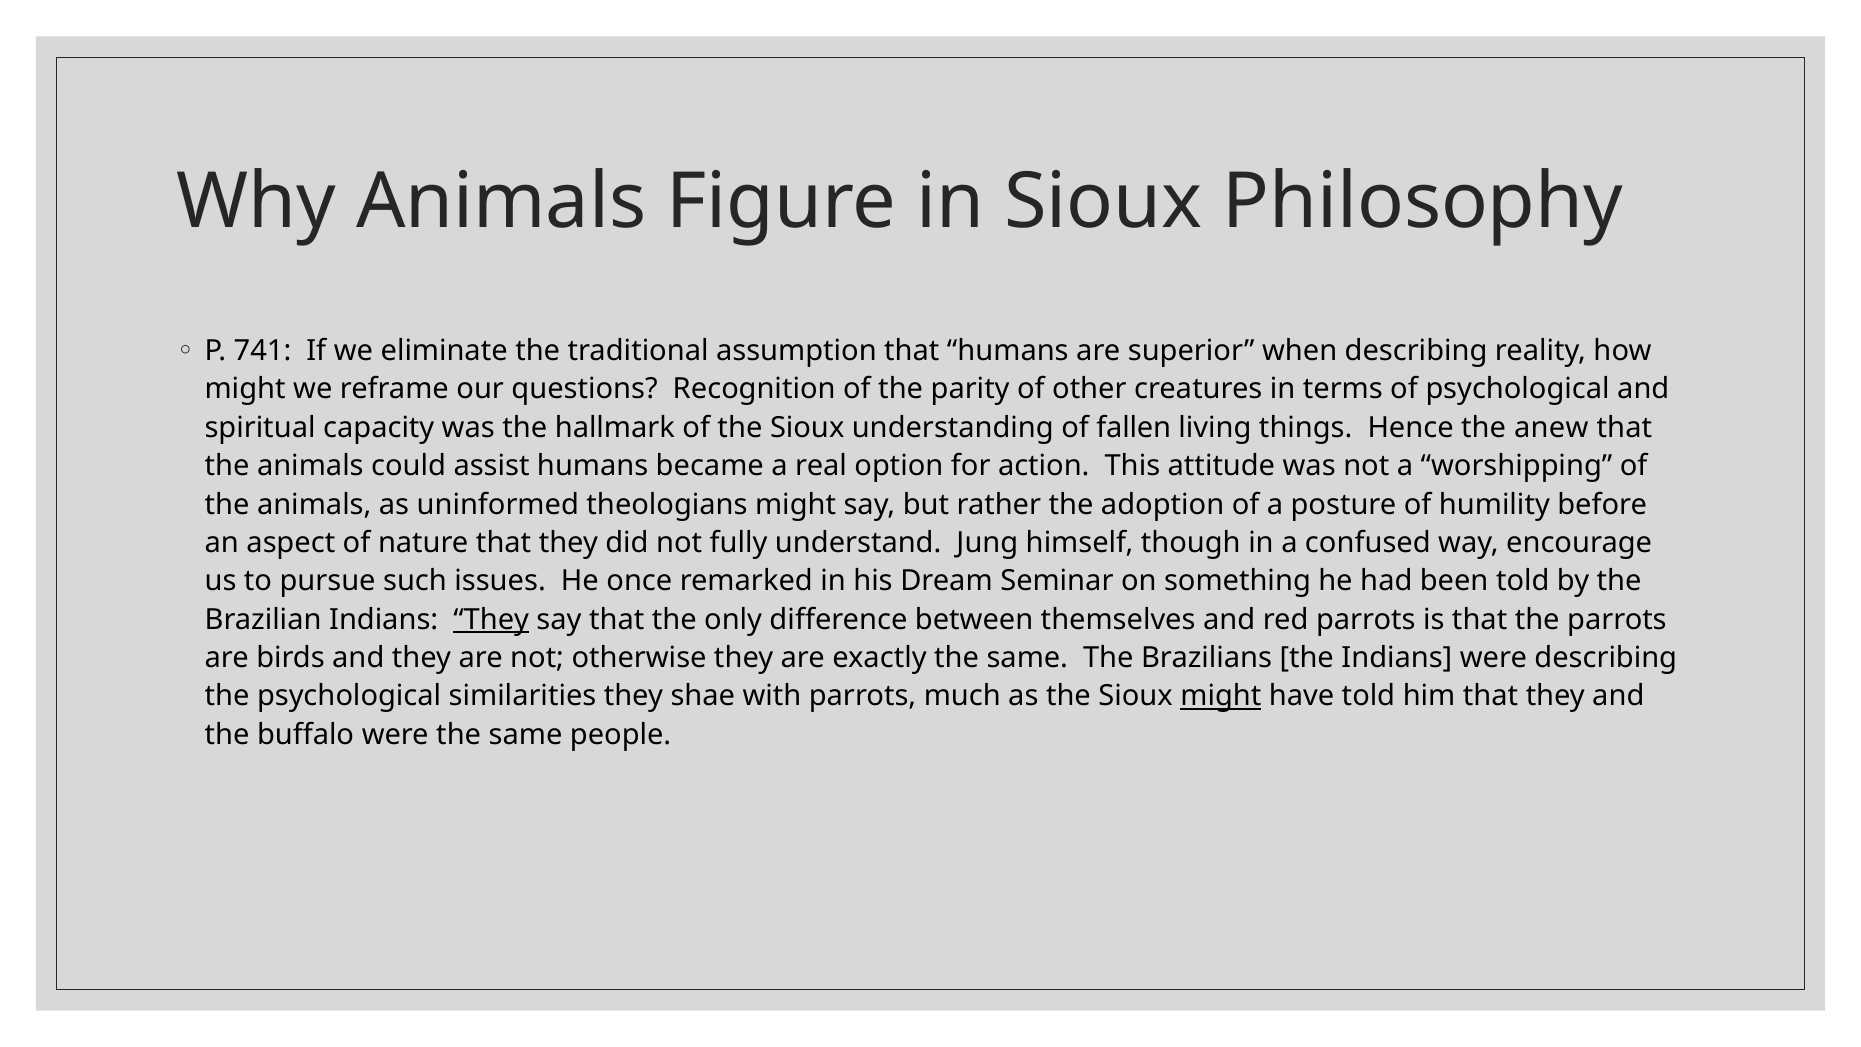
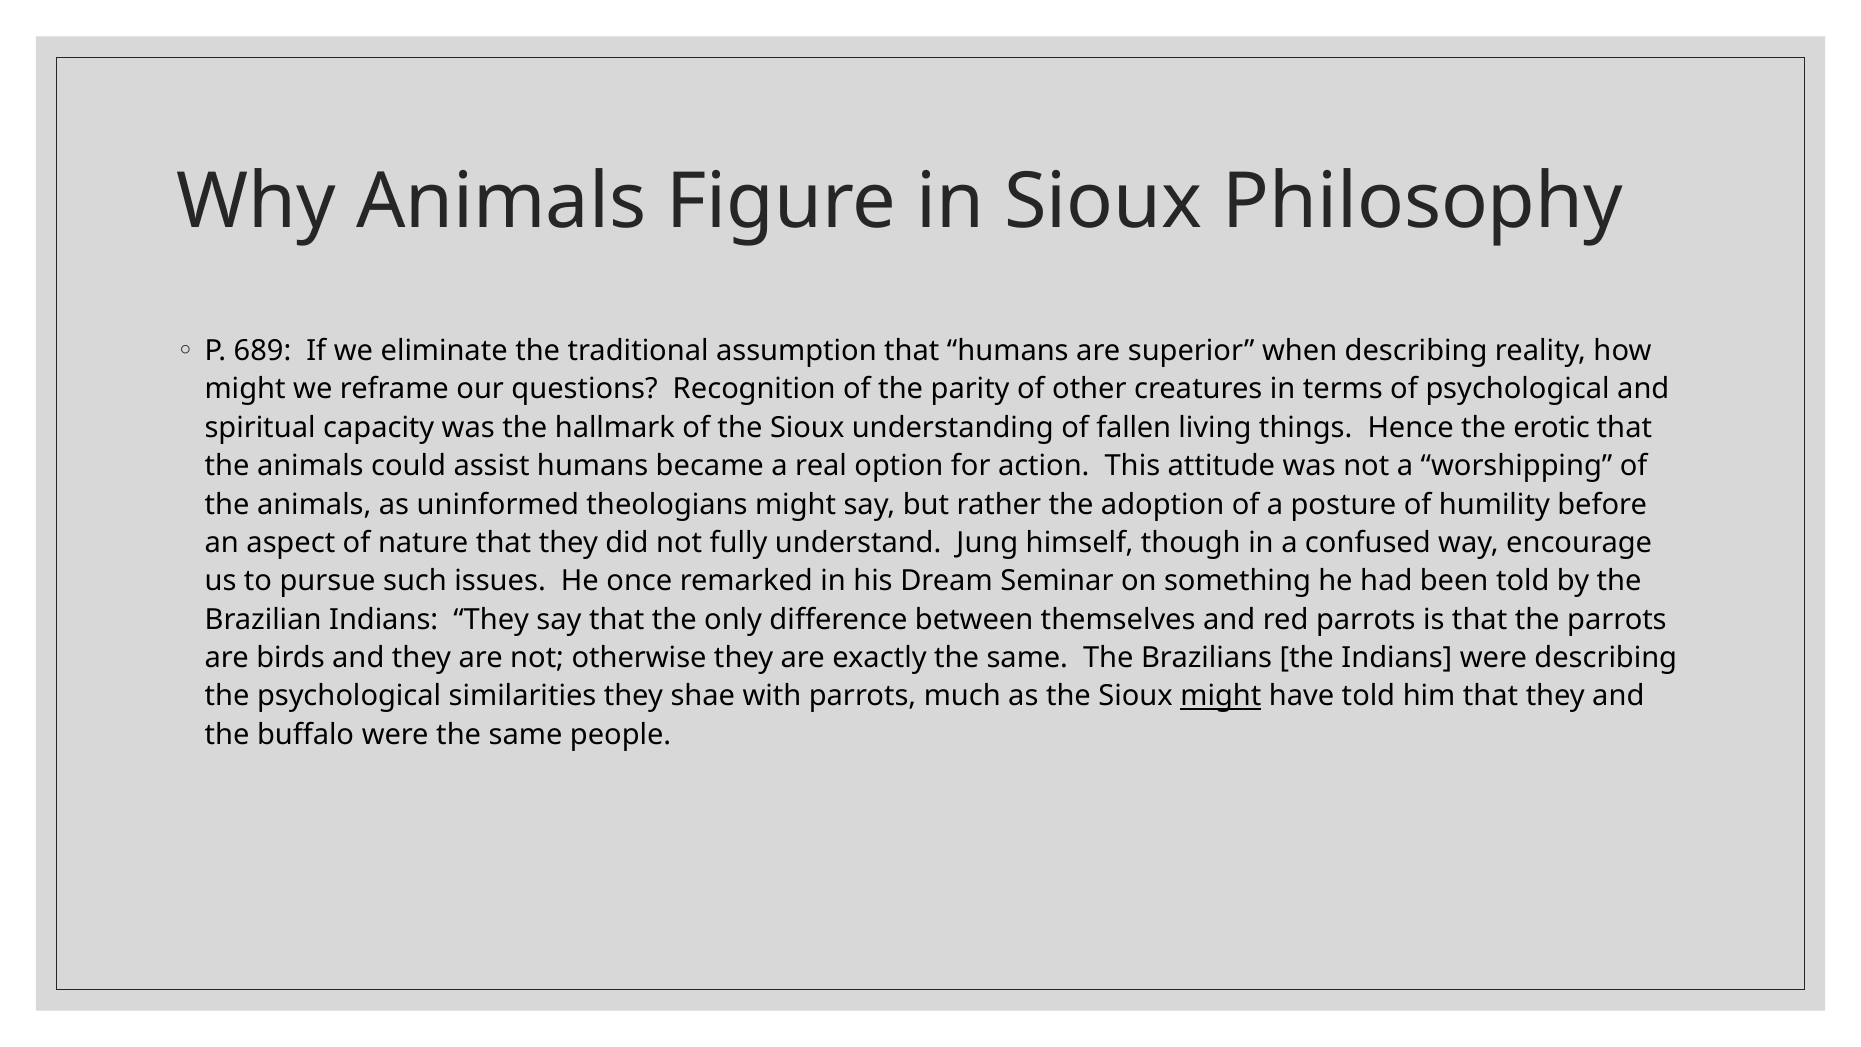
741: 741 -> 689 (263, 351)
anew: anew -> erotic (1551, 428)
They underline: present -> none (491, 619)
